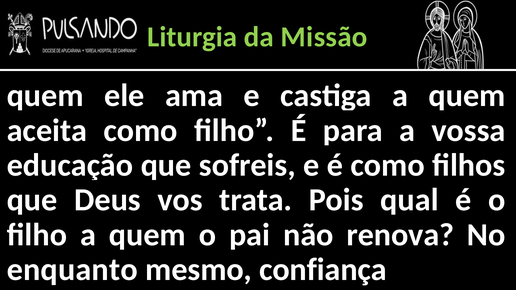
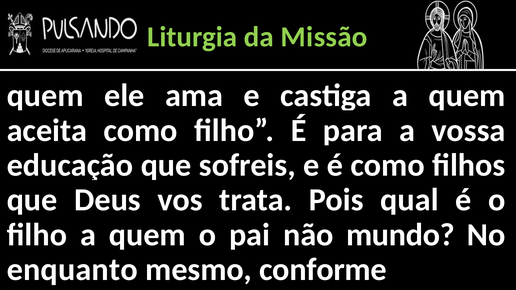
renova: renova -> mundo (400, 235)
confiança: confiança -> conforme (323, 270)
